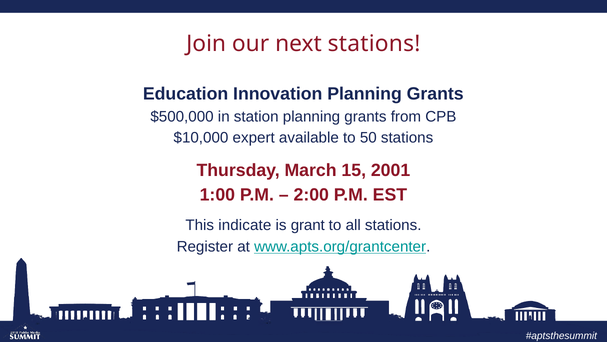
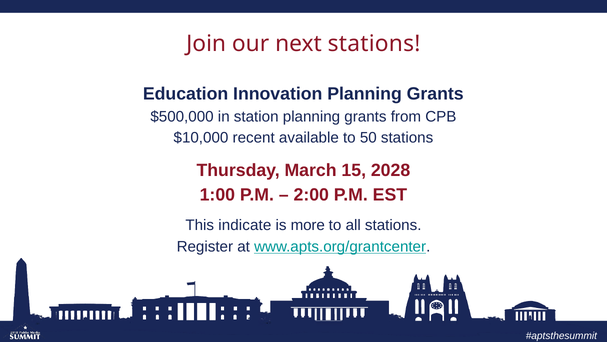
expert: expert -> recent (254, 138)
2001: 2001 -> 2028 (391, 170)
grant: grant -> more (308, 225)
